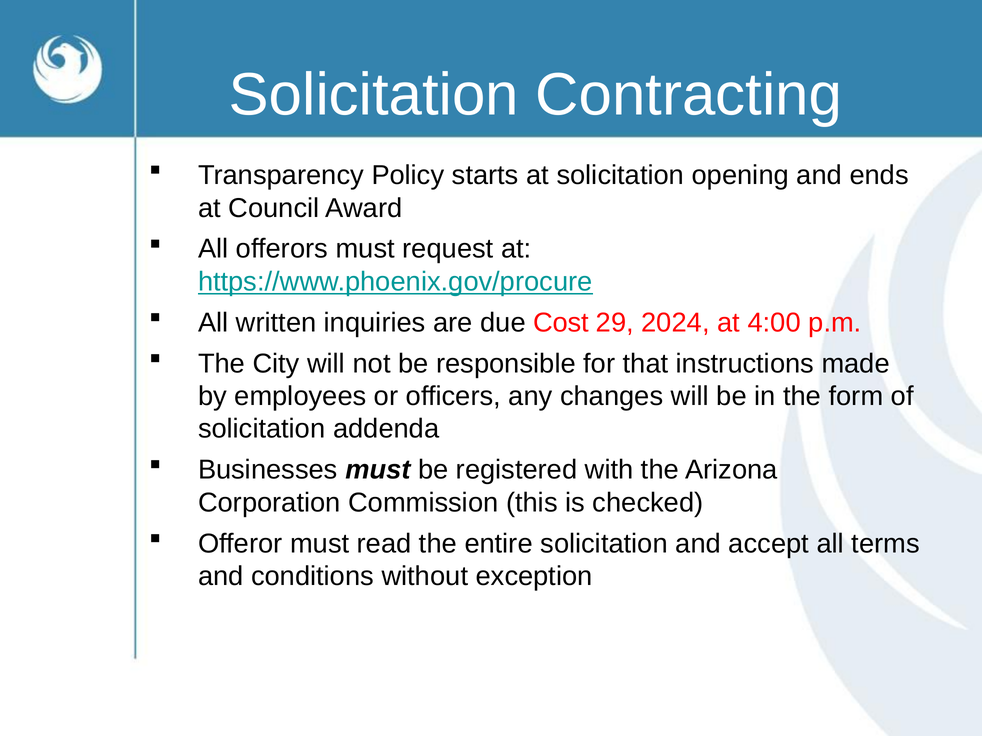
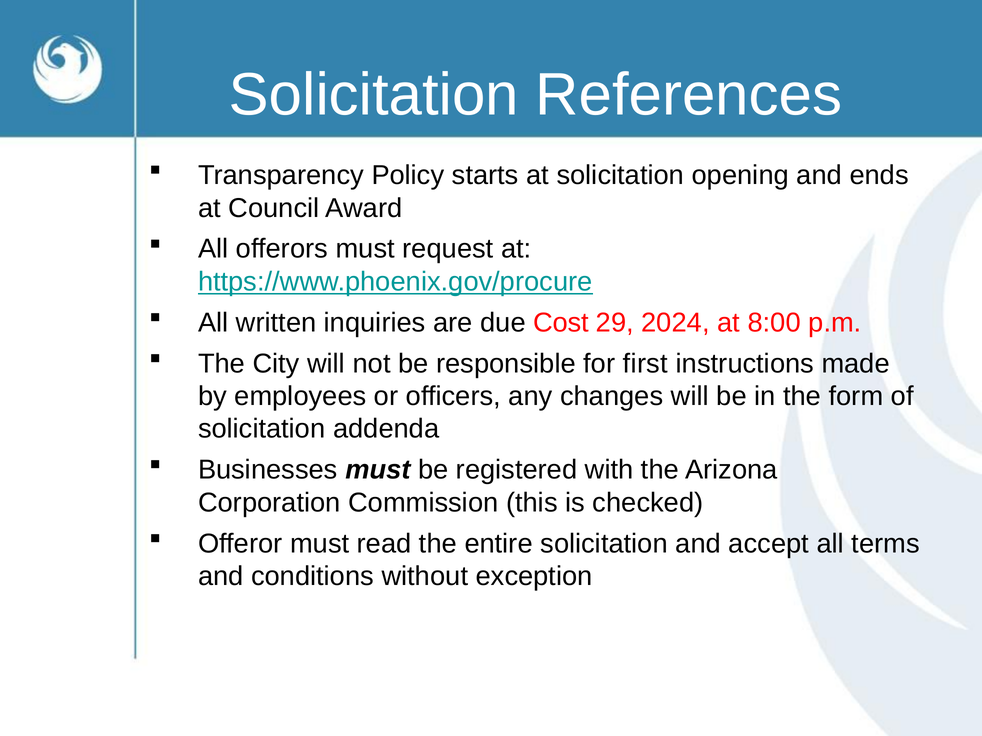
Contracting: Contracting -> References (689, 95)
4:00: 4:00 -> 8:00 (774, 323)
that: that -> first (645, 364)
